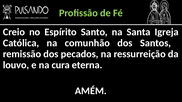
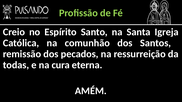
louvo: louvo -> todas (16, 65)
